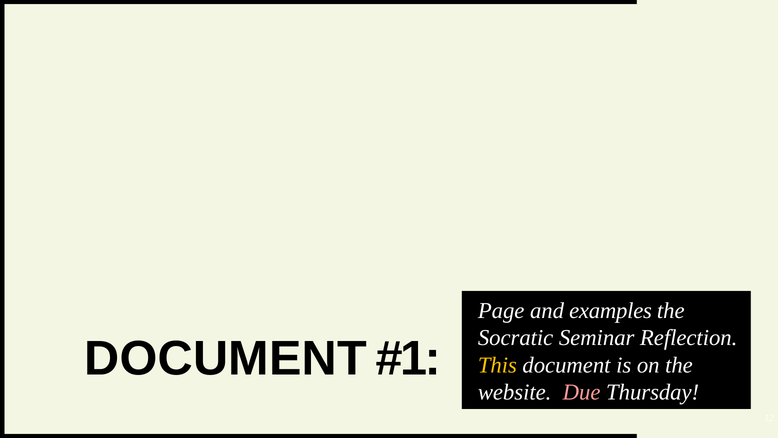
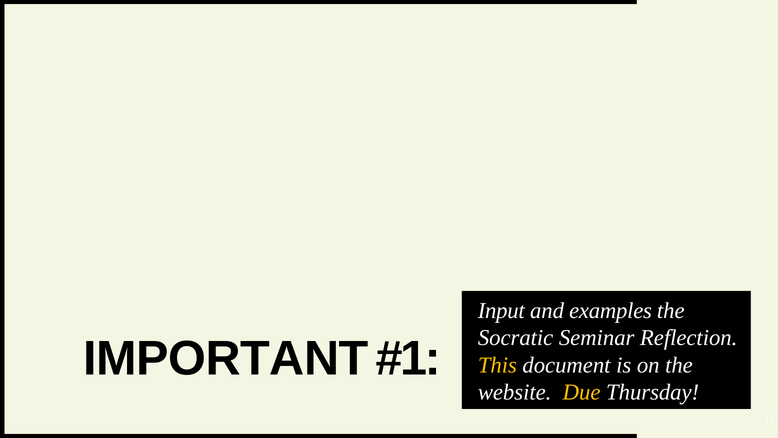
Page: Page -> Input (501, 310)
DOCUMENT: DOCUMENT -> IMPORTANT (226, 358)
Due colour: pink -> yellow (582, 392)
